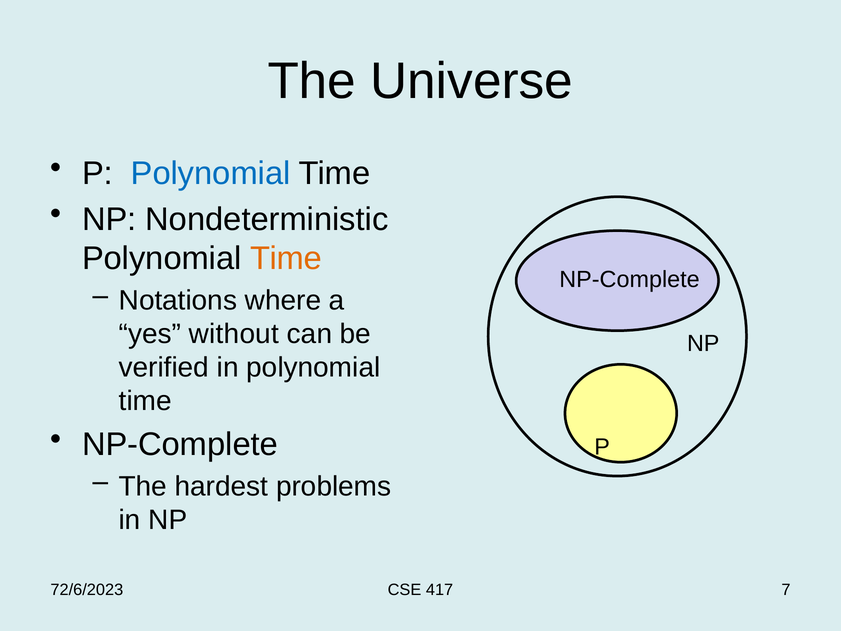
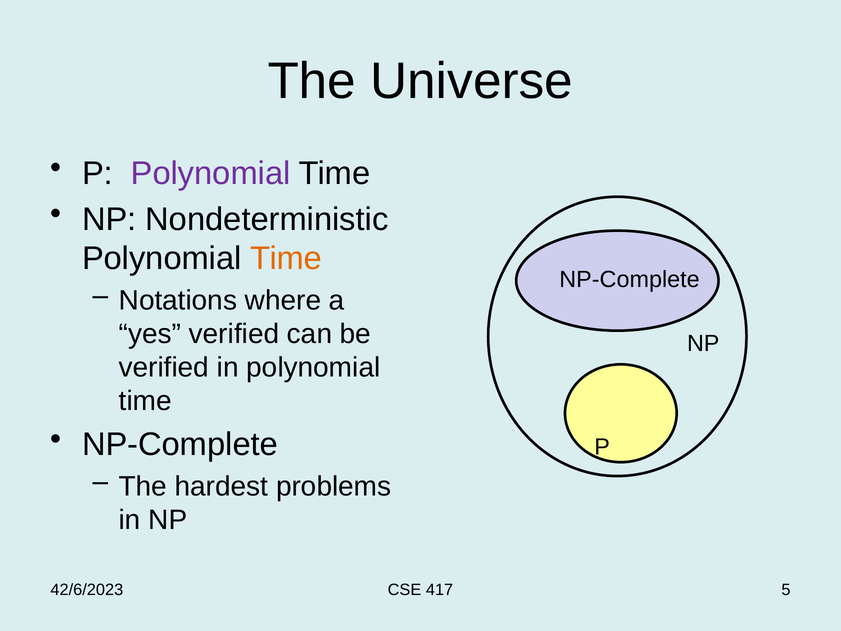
Polynomial colour: blue -> purple (211, 173)
yes without: without -> verified (234, 334)
72/6/2023: 72/6/2023 -> 42/6/2023 (87, 590)
7: 7 -> 5 (786, 590)
